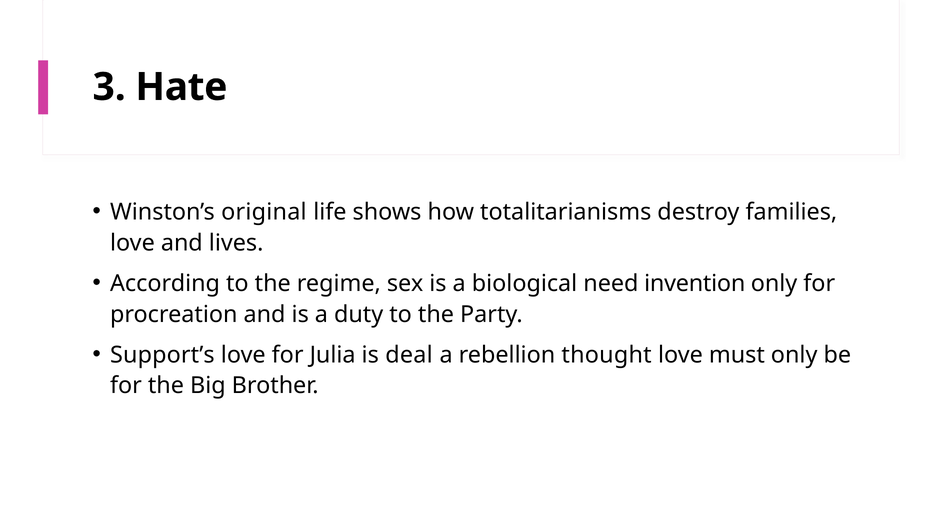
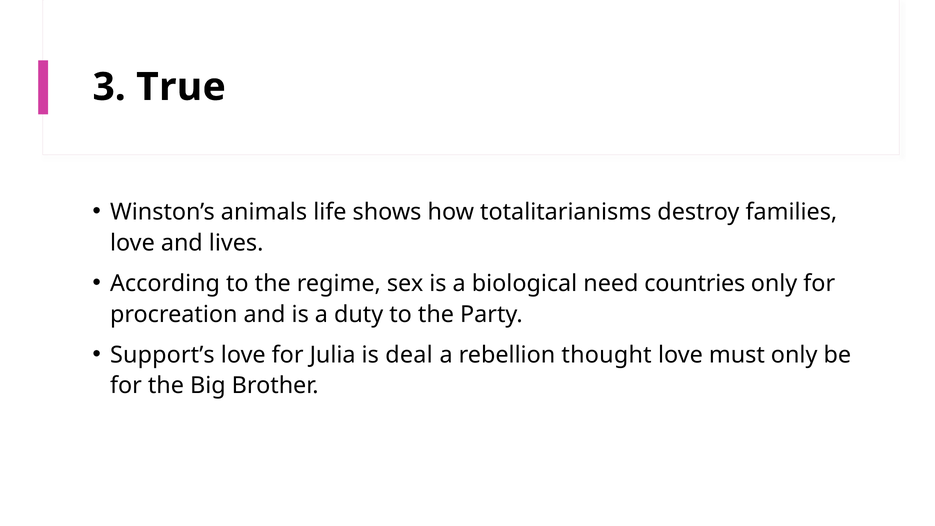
Hate: Hate -> True (181, 87)
original: original -> animals (264, 212)
invention: invention -> countries (695, 283)
